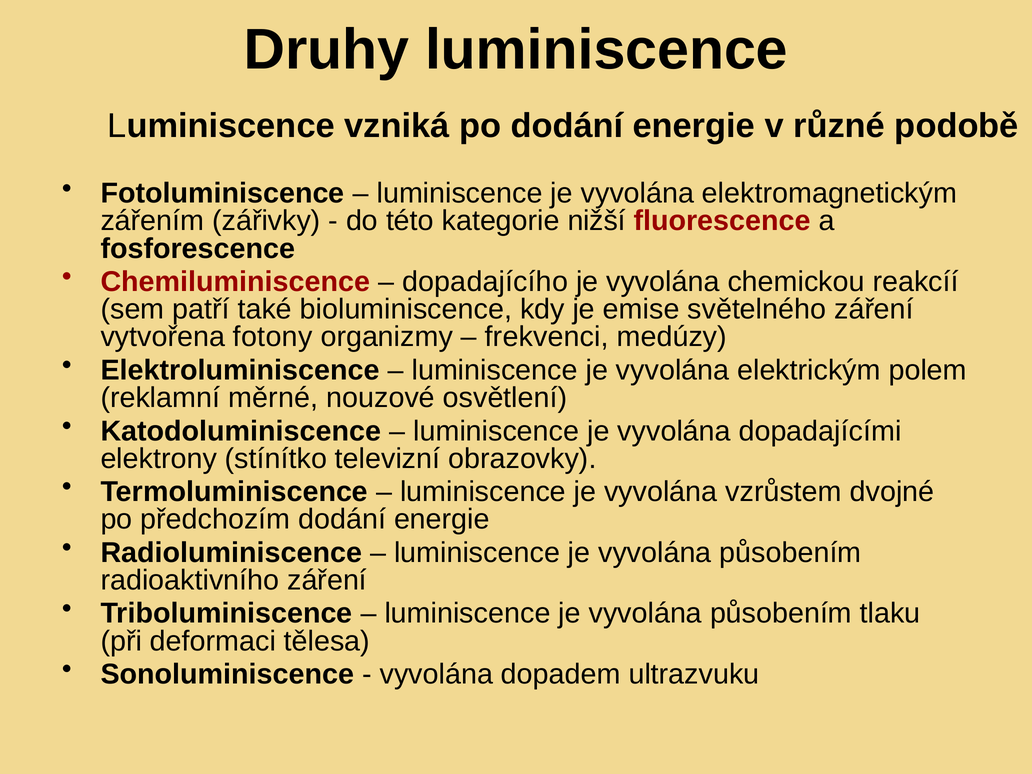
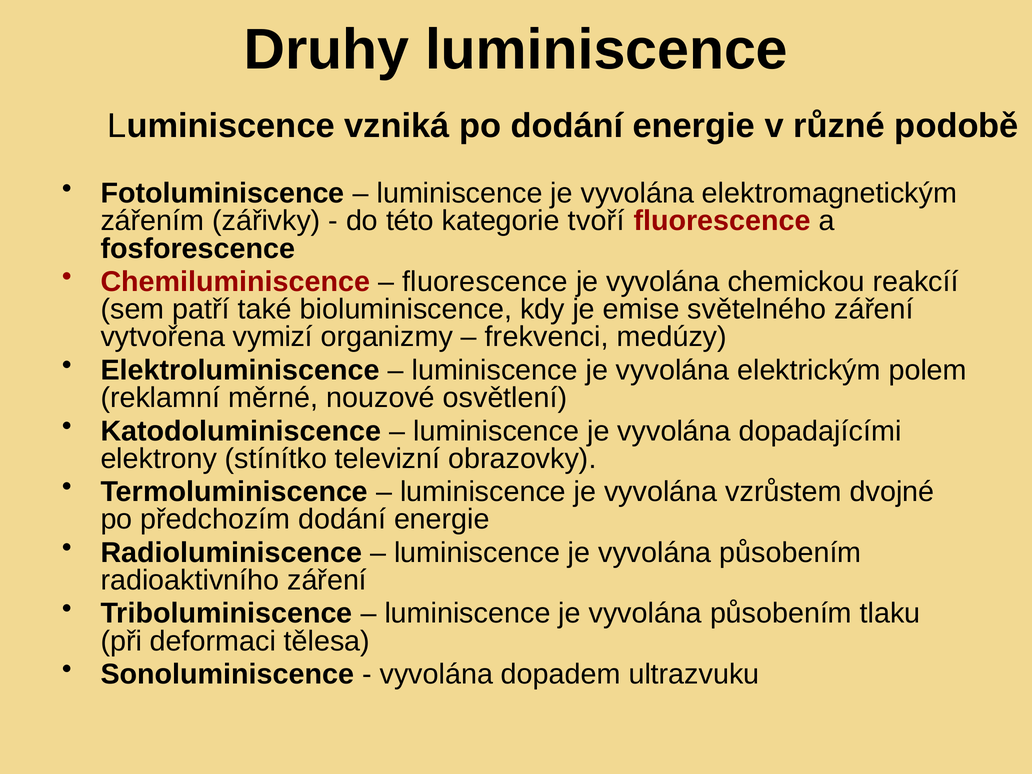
nižší: nižší -> tvoří (596, 221)
dopadajícího: dopadajícího -> fluorescence (485, 282)
fotony: fotony -> vymizí (273, 337)
